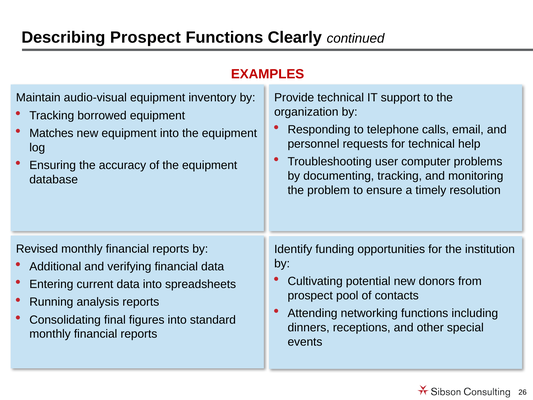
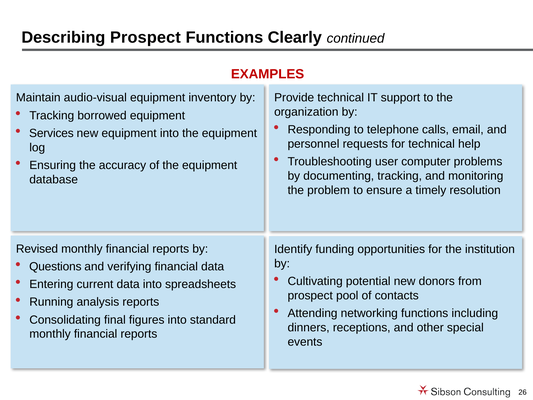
Matches: Matches -> Services (51, 133)
Additional: Additional -> Questions (55, 266)
